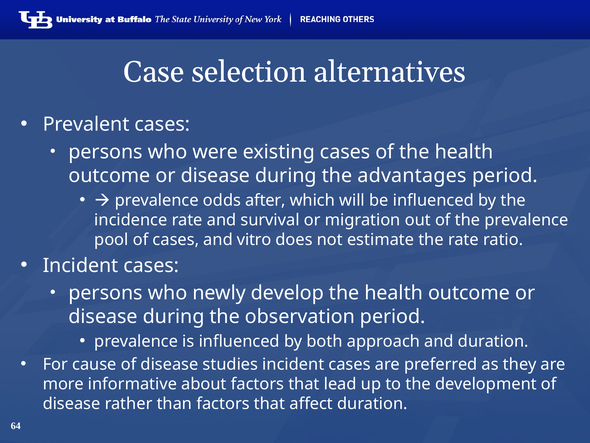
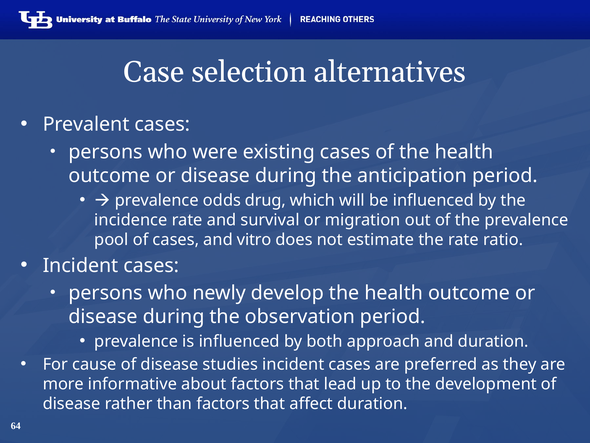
advantages: advantages -> anticipation (412, 175)
after: after -> drug (265, 200)
